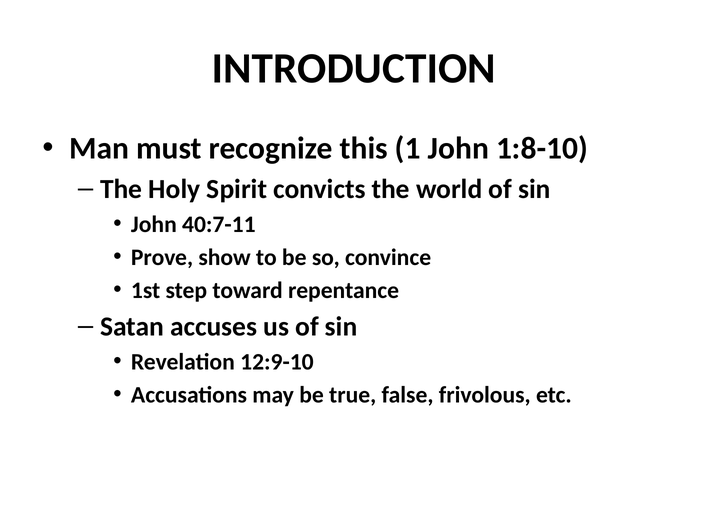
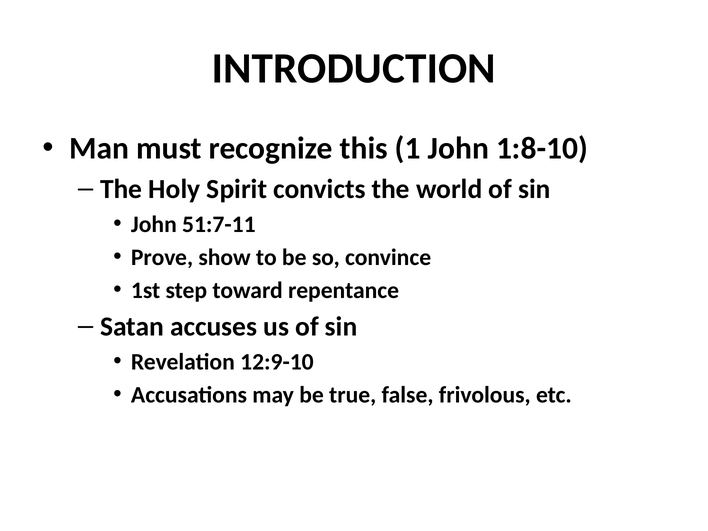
40:7-11: 40:7-11 -> 51:7-11 (219, 224)
